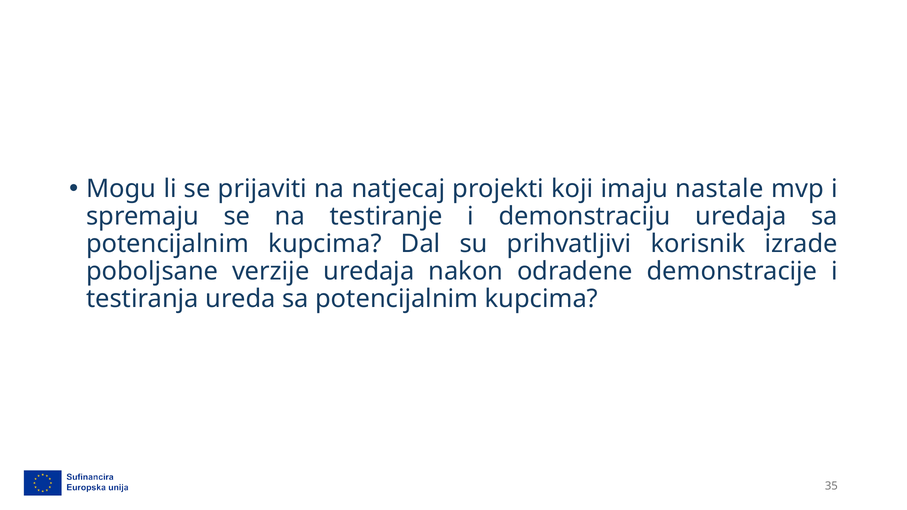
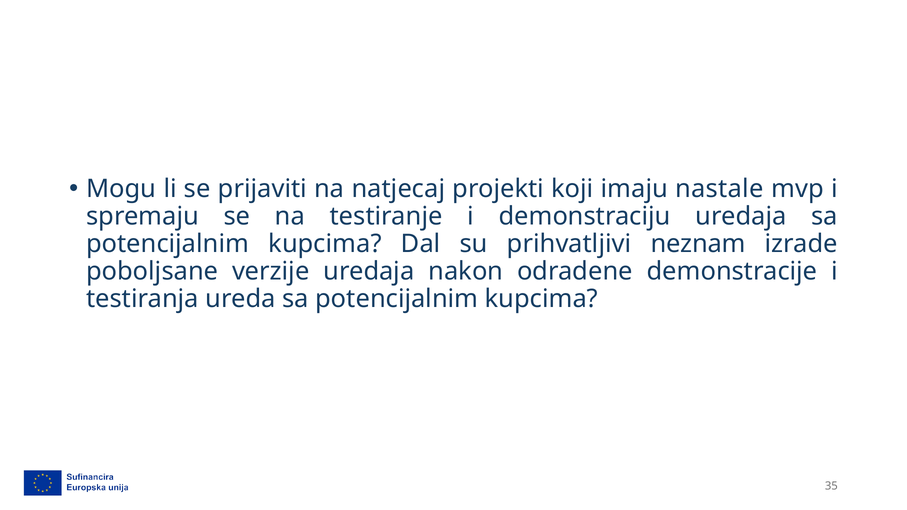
korisnik: korisnik -> neznam (698, 244)
